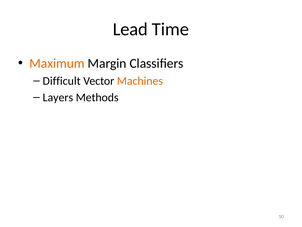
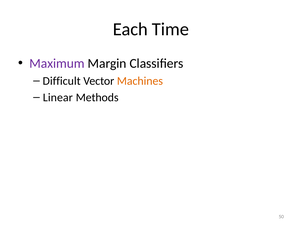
Lead: Lead -> Each (130, 29)
Maximum colour: orange -> purple (57, 63)
Layers: Layers -> Linear (58, 97)
